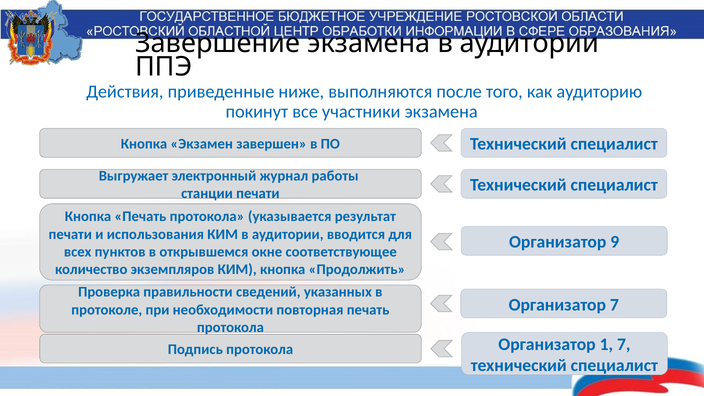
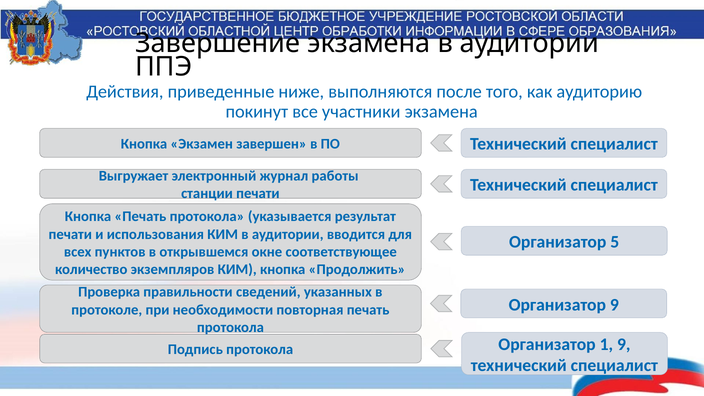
9: 9 -> 5 (615, 242)
Организатор 7: 7 -> 9 (614, 305)
1 7: 7 -> 9 (624, 344)
